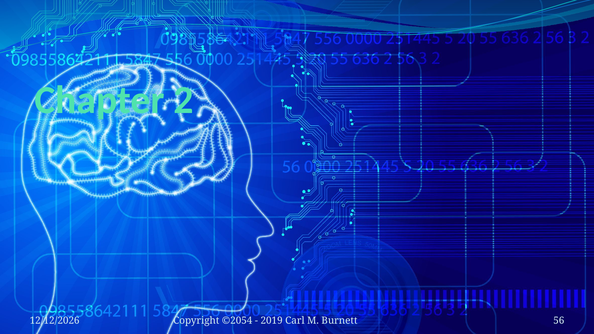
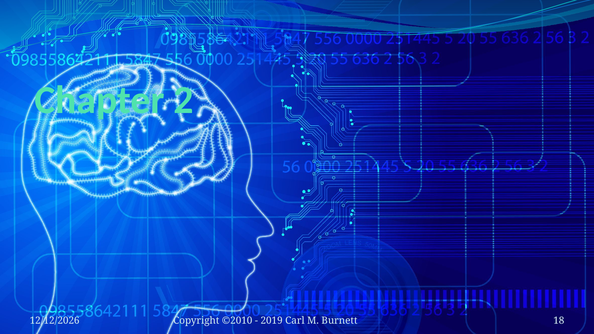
©2054: ©2054 -> ©2010 (237, 321)
56: 56 -> 18 (559, 321)
